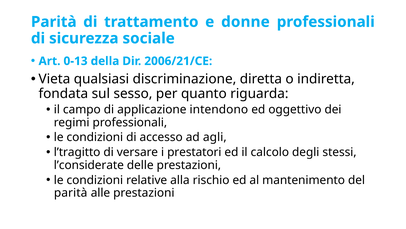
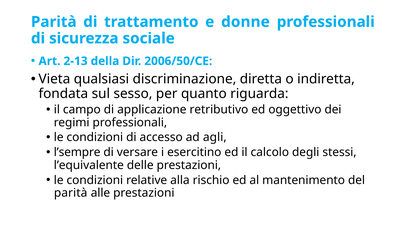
0-13: 0-13 -> 2-13 (76, 61)
2006/21/CE: 2006/21/CE -> 2006/50/CE (178, 61)
intendono: intendono -> retributivo (219, 109)
l’tragitto: l’tragitto -> l’sempre (77, 152)
prestatori: prestatori -> esercitino (194, 152)
l’considerate: l’considerate -> l’equivalente (89, 165)
